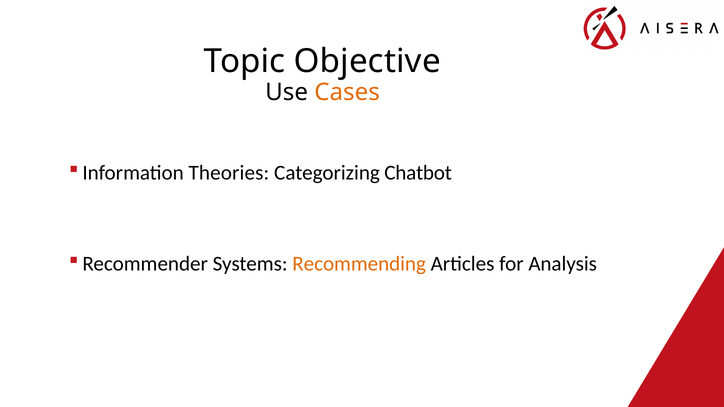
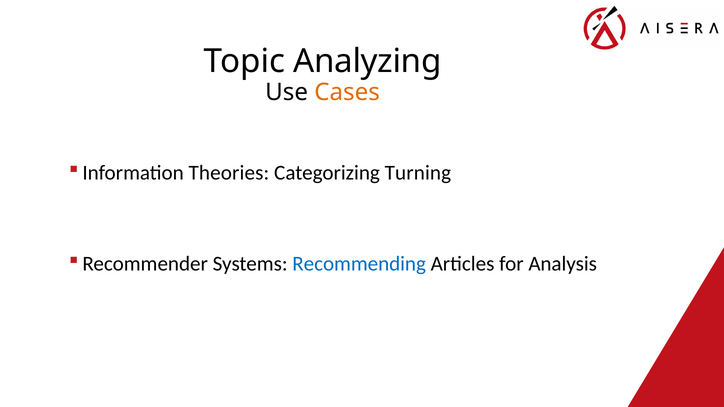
Objective: Objective -> Analyzing (367, 61)
Chatbot: Chatbot -> Turning (418, 173)
Recommending colour: orange -> blue (359, 264)
